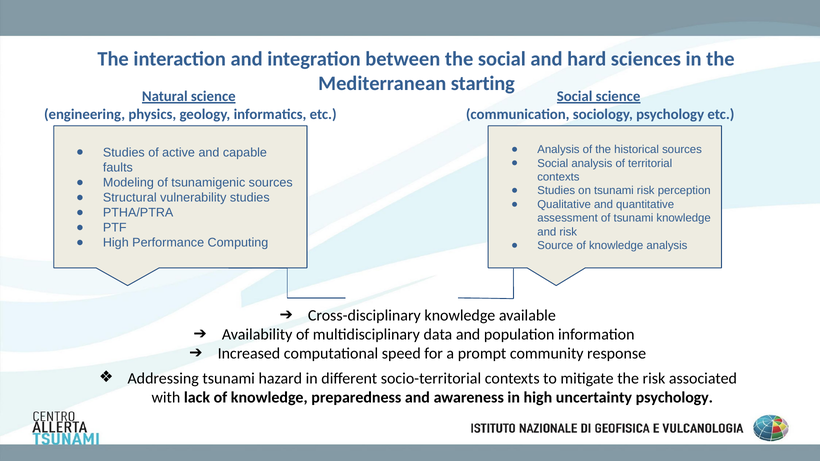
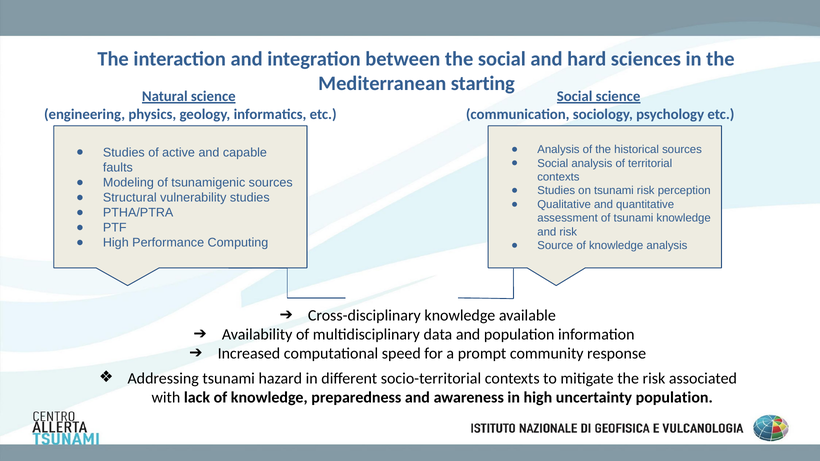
uncertainty psychology: psychology -> population (674, 398)
